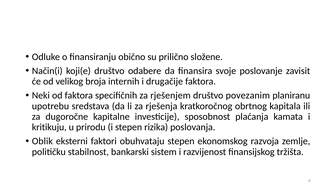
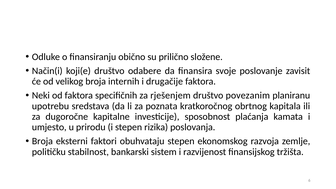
rješenja: rješenja -> poznata (162, 106)
kritikuju: kritikuju -> umjesto (49, 127)
Oblik: Oblik -> Broja (42, 141)
